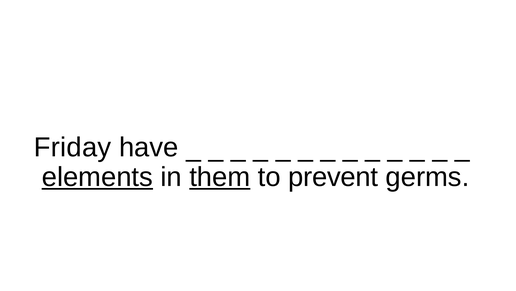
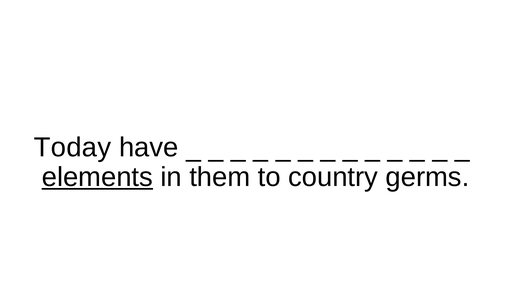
Friday: Friday -> Today (73, 147)
them underline: present -> none (220, 177)
prevent: prevent -> country (333, 177)
